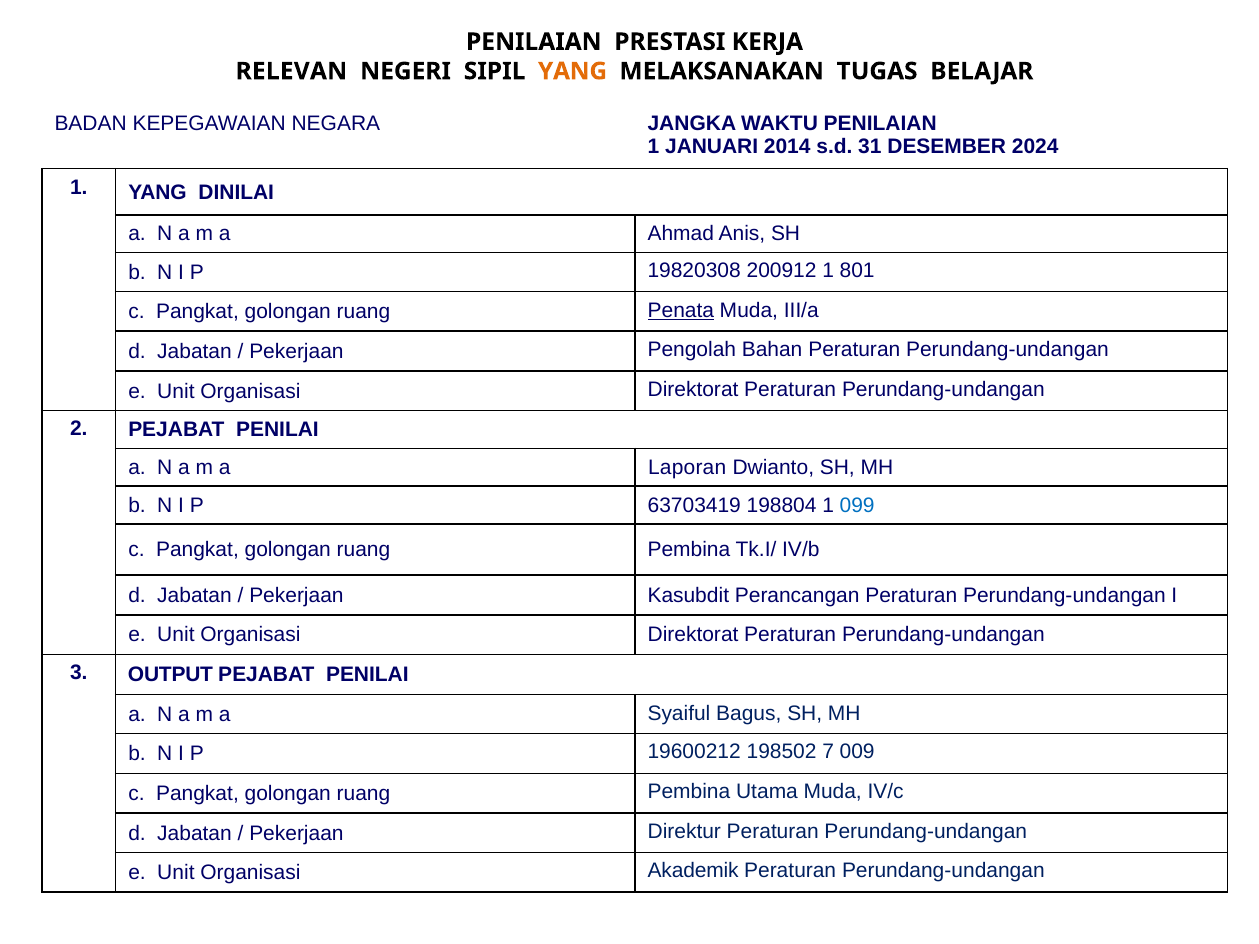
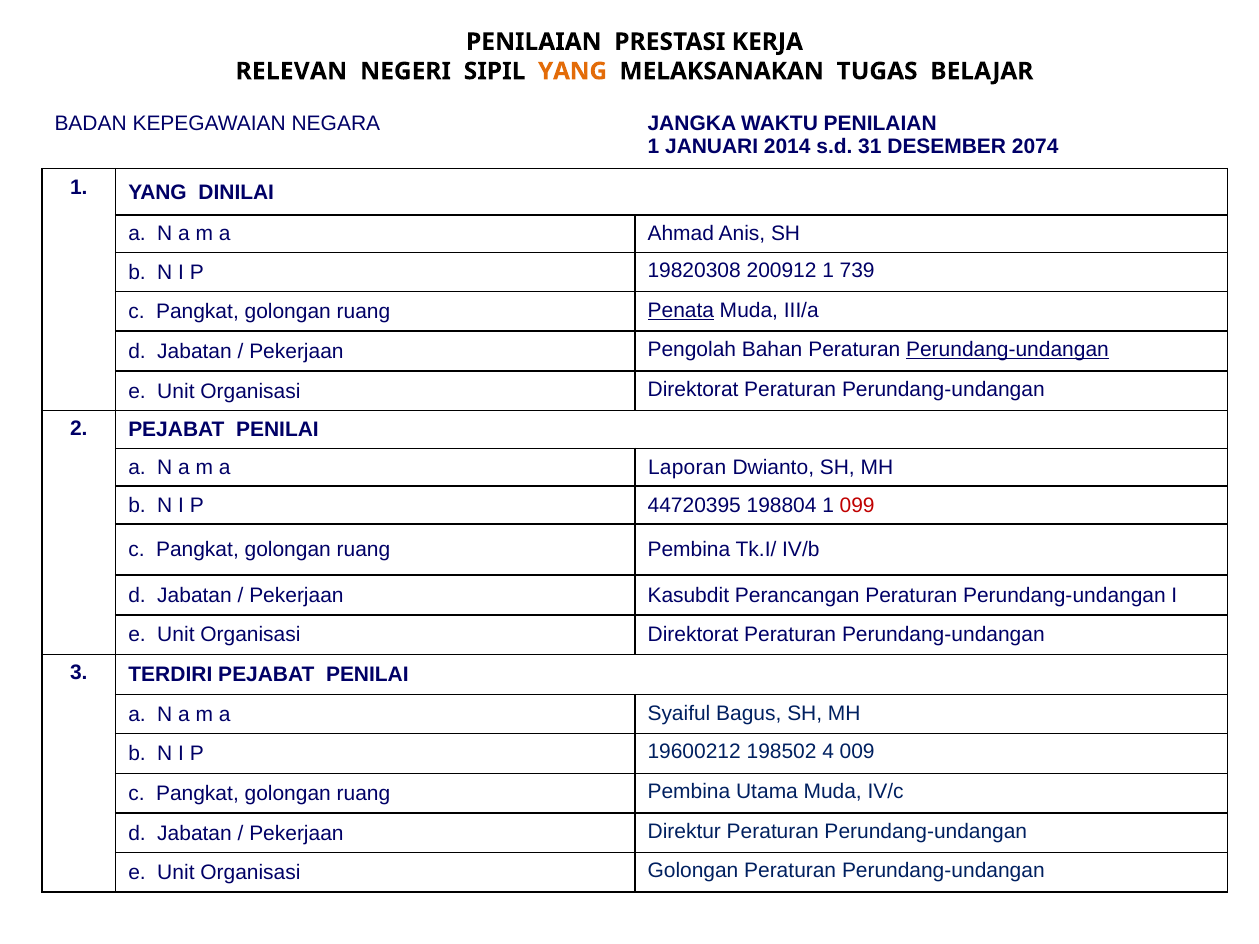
2024: 2024 -> 2074 (1035, 147)
801: 801 -> 739 (857, 271)
Perundang-undangan underline: none -> present (1007, 350)
63703419: 63703419 -> 44720395 (694, 506)
099 colour: blue -> red (857, 506)
OUTPUT: OUTPUT -> TERDIRI (170, 675)
7: 7 -> 4 (828, 752)
Organisasi Akademik: Akademik -> Golongan (693, 871)
